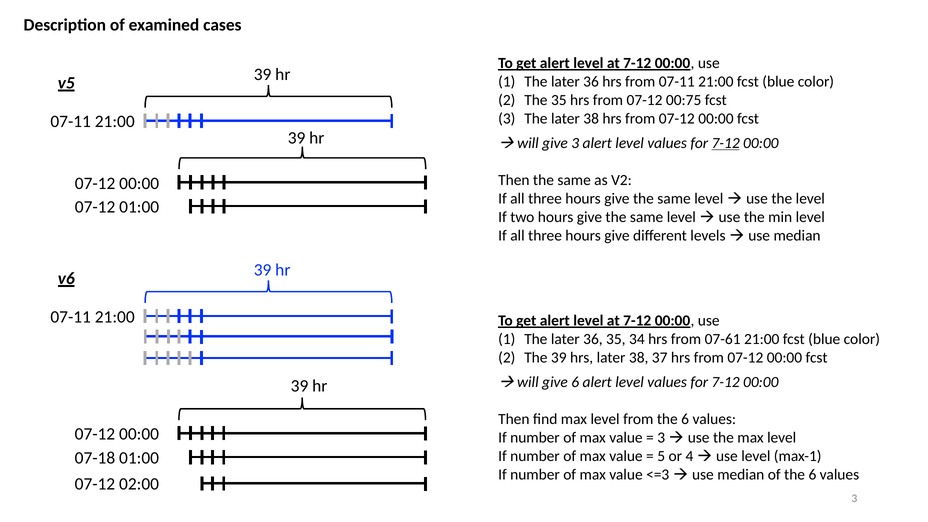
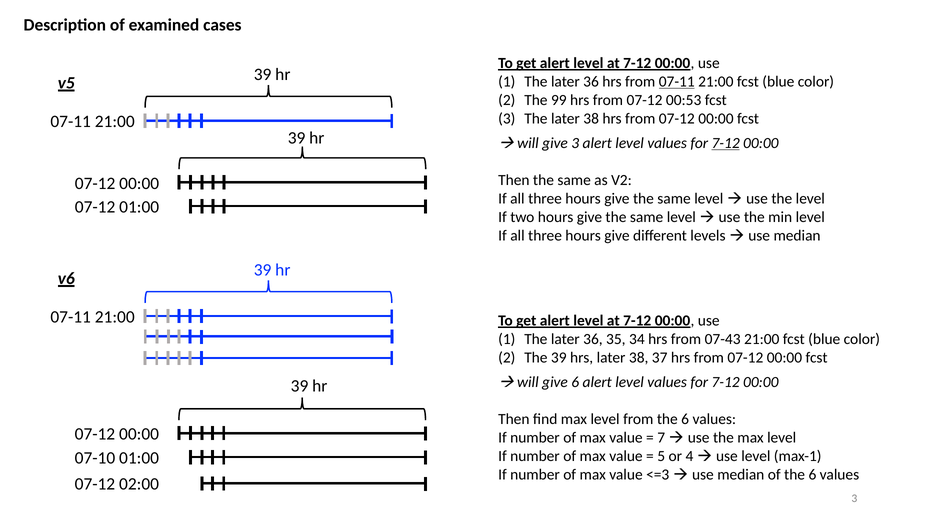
07-11 underline: none -> present (677, 82)
The 35: 35 -> 99 (559, 100)
00:75: 00:75 -> 00:53 (684, 100)
07-61: 07-61 -> 07-43 (723, 339)
3: 3 -> 7 (661, 438)
07-18: 07-18 -> 07-10 (95, 458)
